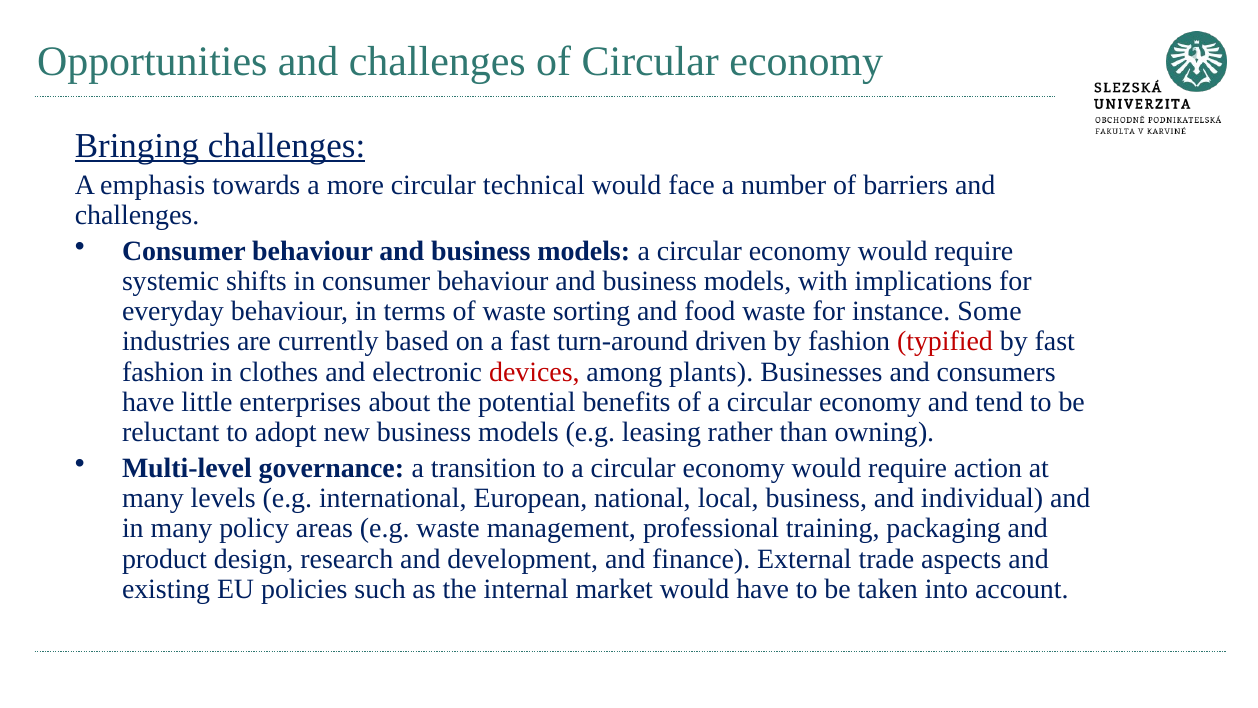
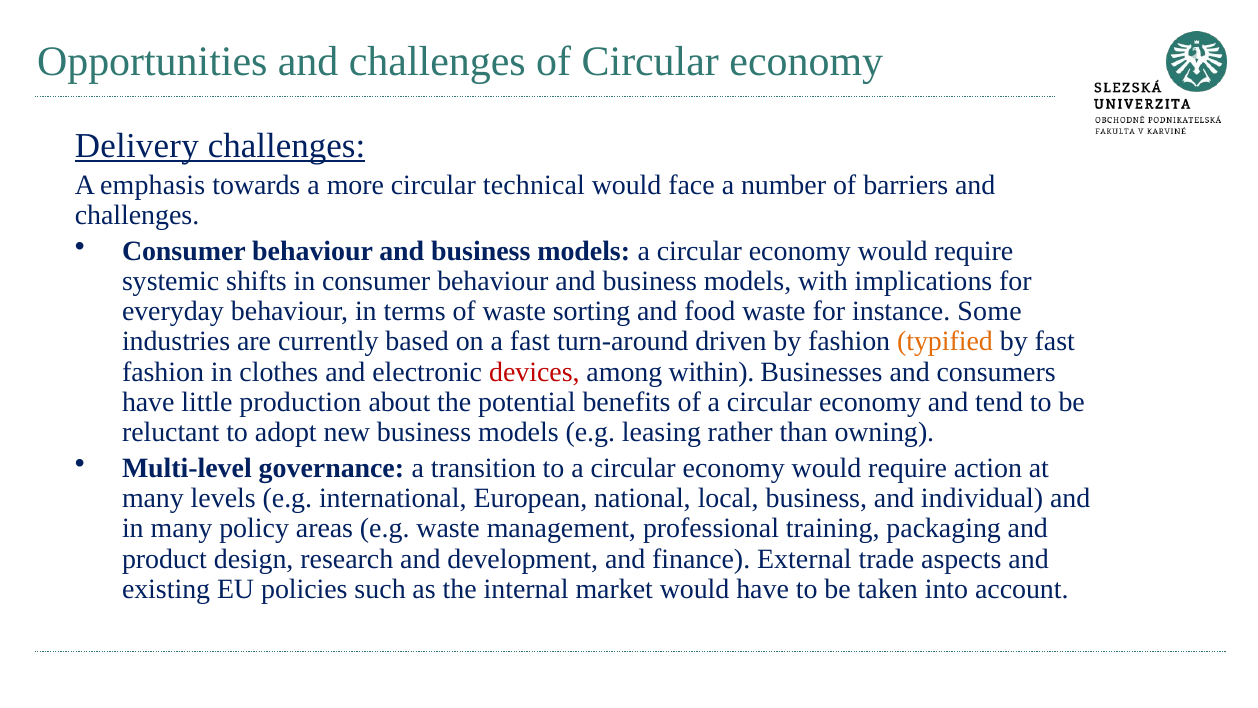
Bringing: Bringing -> Delivery (137, 146)
typified colour: red -> orange (945, 341)
plants: plants -> within (711, 372)
enterprises: enterprises -> production (300, 402)
